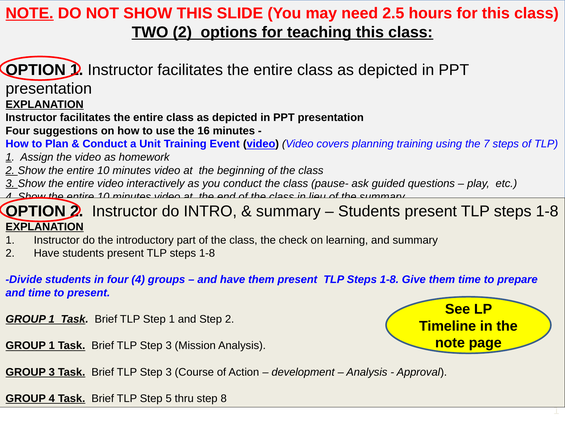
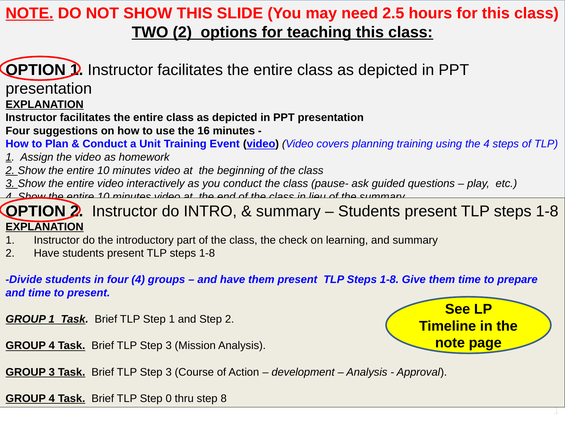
the 7: 7 -> 4 (487, 144)
1: 1 -> 4 (52, 345)
5: 5 -> 0 (169, 398)
